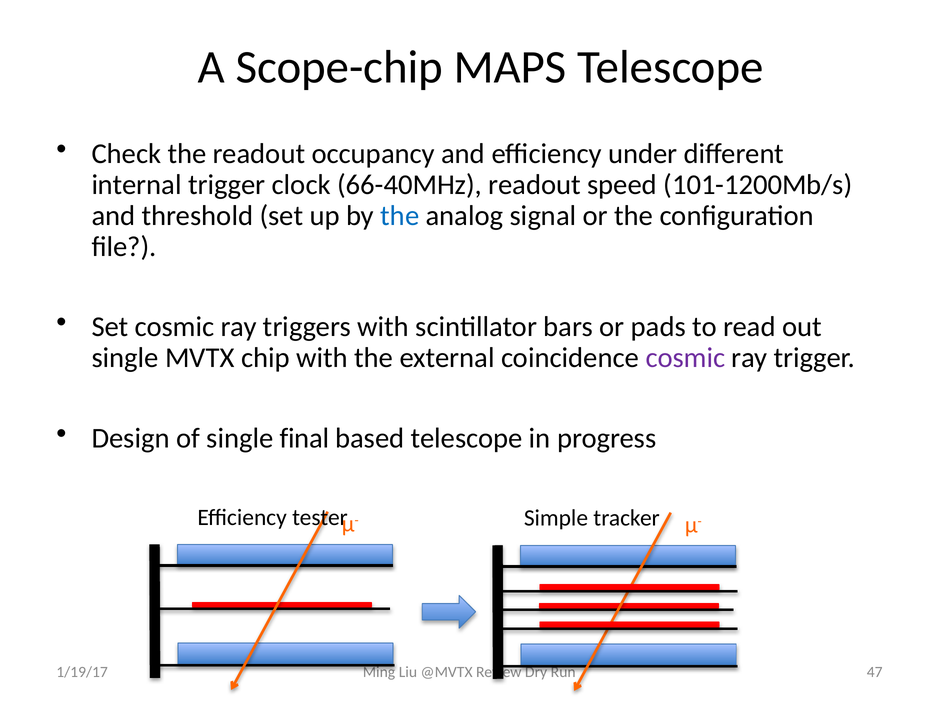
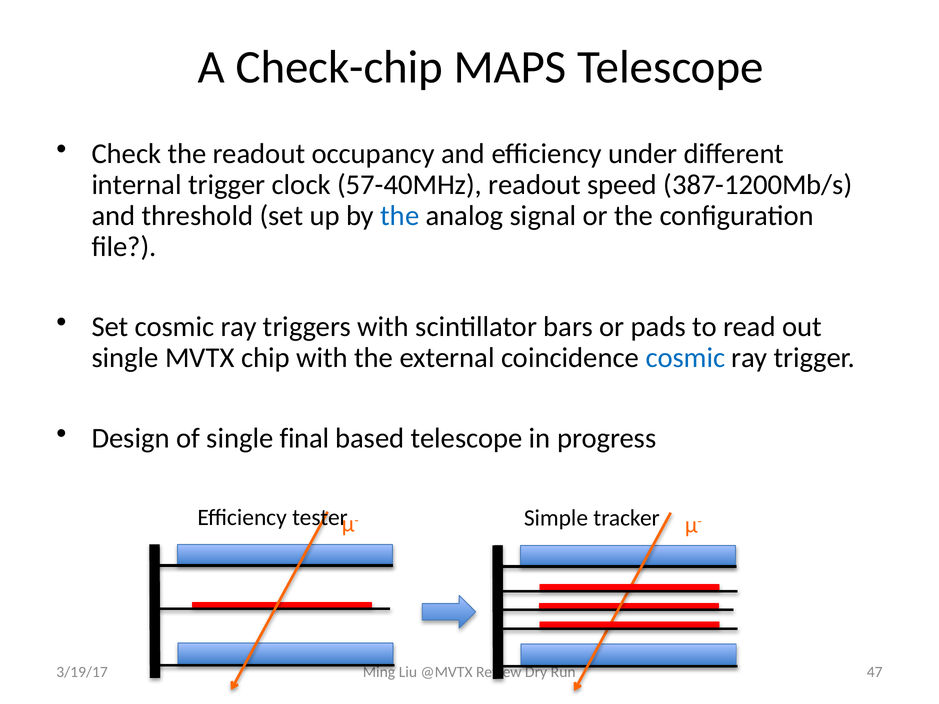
Scope-chip: Scope-chip -> Check-chip (339, 67)
66-40MHz: 66-40MHz -> 57-40MHz (410, 185)
101-1200Mb/s: 101-1200Mb/s -> 387-1200Mb/s (758, 185)
cosmic colour: purple -> blue (685, 358)
1/19/17: 1/19/17 -> 3/19/17 (82, 673)
